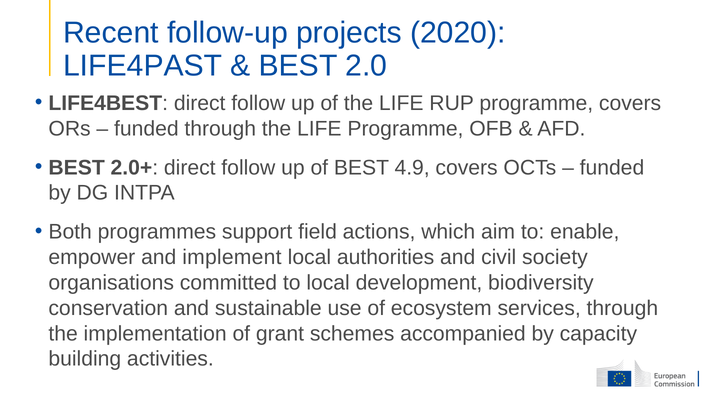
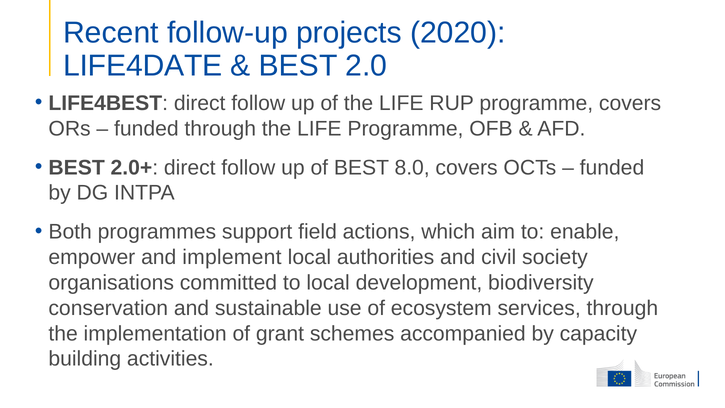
LIFE4PAST: LIFE4PAST -> LIFE4DATE (143, 66)
4.9: 4.9 -> 8.0 (412, 167)
